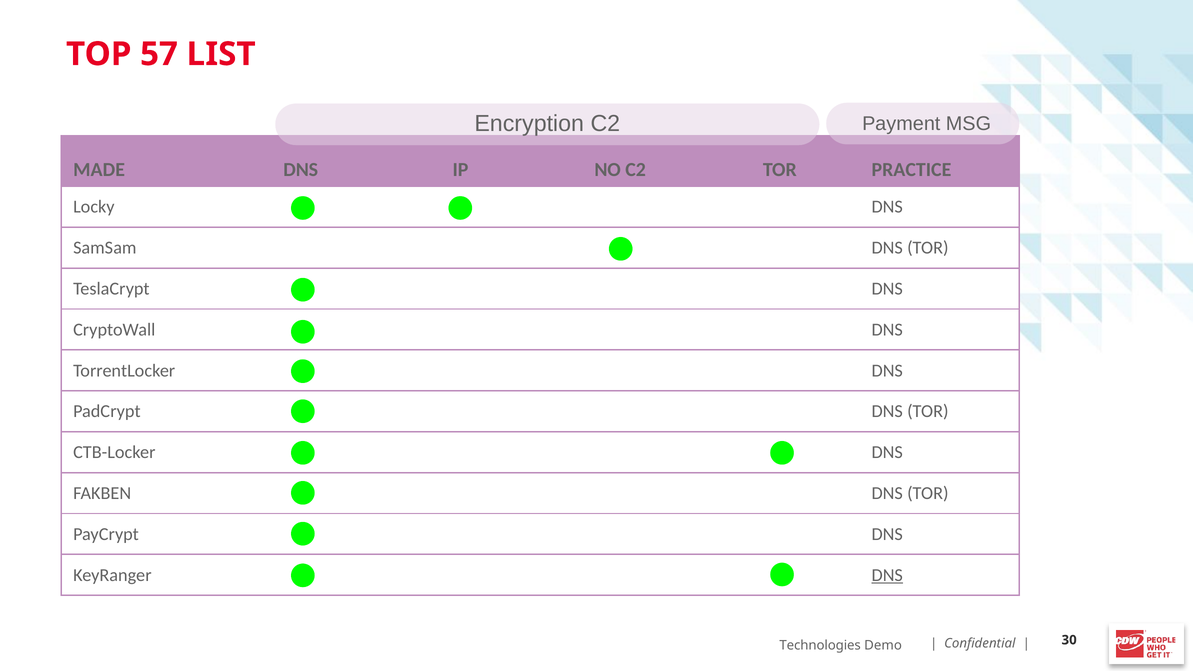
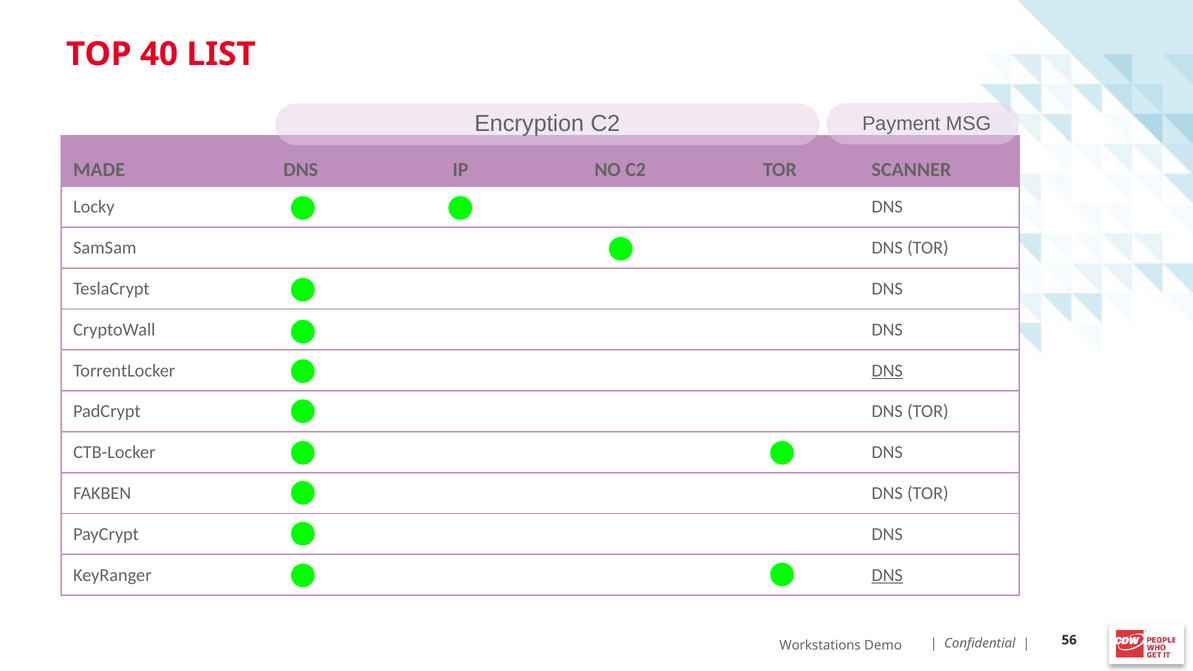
57: 57 -> 40 (159, 54)
PRACTICE: PRACTICE -> SCANNER (911, 170)
DNS underline: none -> present (887, 371)
30: 30 -> 56 (1069, 640)
Technologies: Technologies -> Workstations (820, 645)
